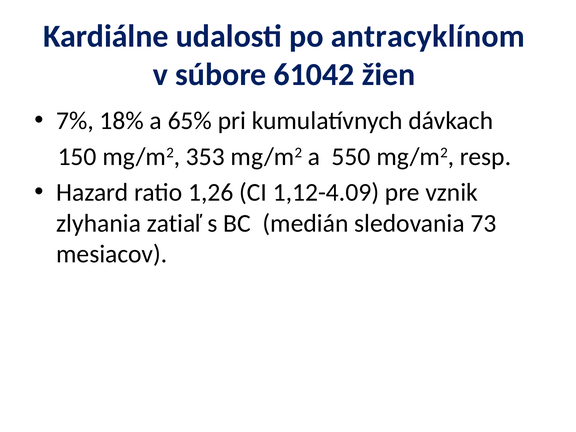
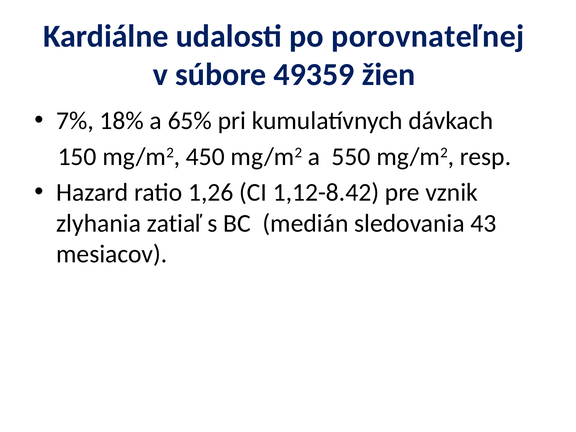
antracyklínom: antracyklínom -> porovnateľnej (428, 36)
61042: 61042 -> 49359 (314, 75)
353: 353 -> 450 (205, 157)
1,12-4.09: 1,12-4.09 -> 1,12-8.42 (326, 193)
73: 73 -> 43 (484, 223)
